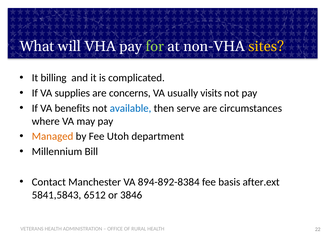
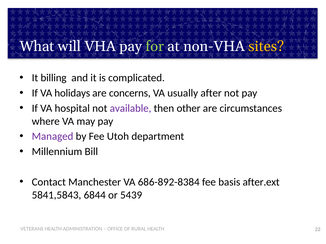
supplies: supplies -> holidays (72, 93)
visits: visits -> after (211, 93)
benefits: benefits -> hospital (72, 108)
available colour: blue -> purple (131, 108)
serve: serve -> other (189, 108)
Managed colour: orange -> purple (53, 137)
894-892-8384: 894-892-8384 -> 686-892-8384 (169, 182)
6512: 6512 -> 6844 (95, 195)
3846: 3846 -> 5439 (131, 195)
